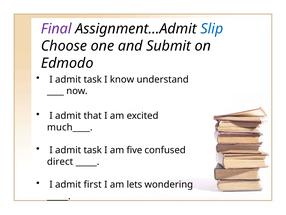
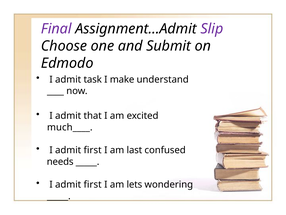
Slip colour: blue -> purple (212, 29)
know: know -> make (122, 79)
task: task -> first (93, 150)
five: five -> last (134, 150)
direct: direct -> needs (60, 161)
